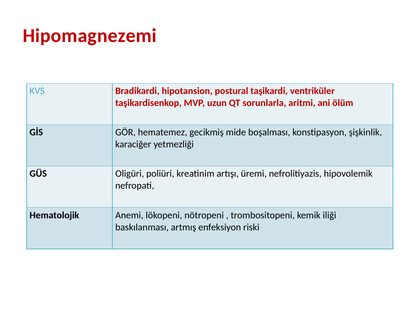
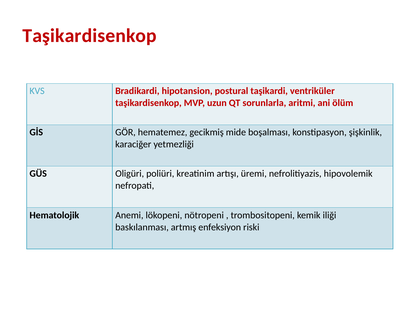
Hipomagnezemi: Hipomagnezemi -> Taşikardisenkop (90, 36)
